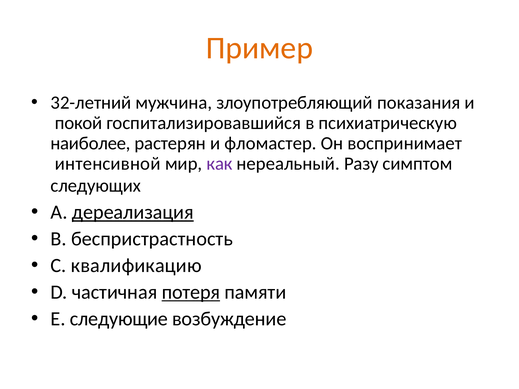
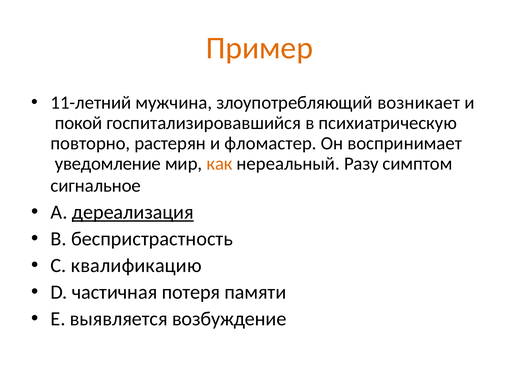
32-летний: 32-летний -> 11-летний (91, 103)
показания: показания -> возникает (419, 103)
наиболее: наиболее -> повторно (90, 143)
интенсивной: интенсивной -> уведомление (108, 164)
как colour: purple -> orange (220, 164)
следующих: следующих -> сигнальное (96, 186)
потеря underline: present -> none (191, 292)
следующие: следующие -> выявляется (119, 319)
